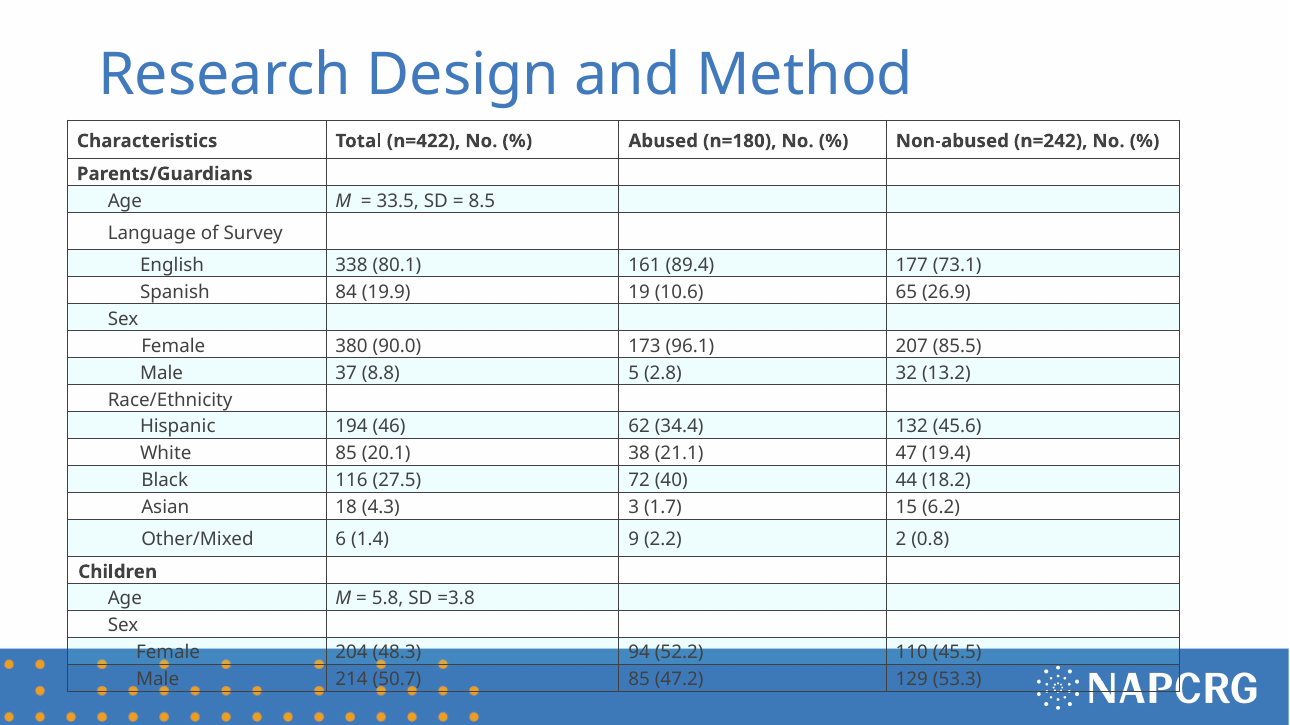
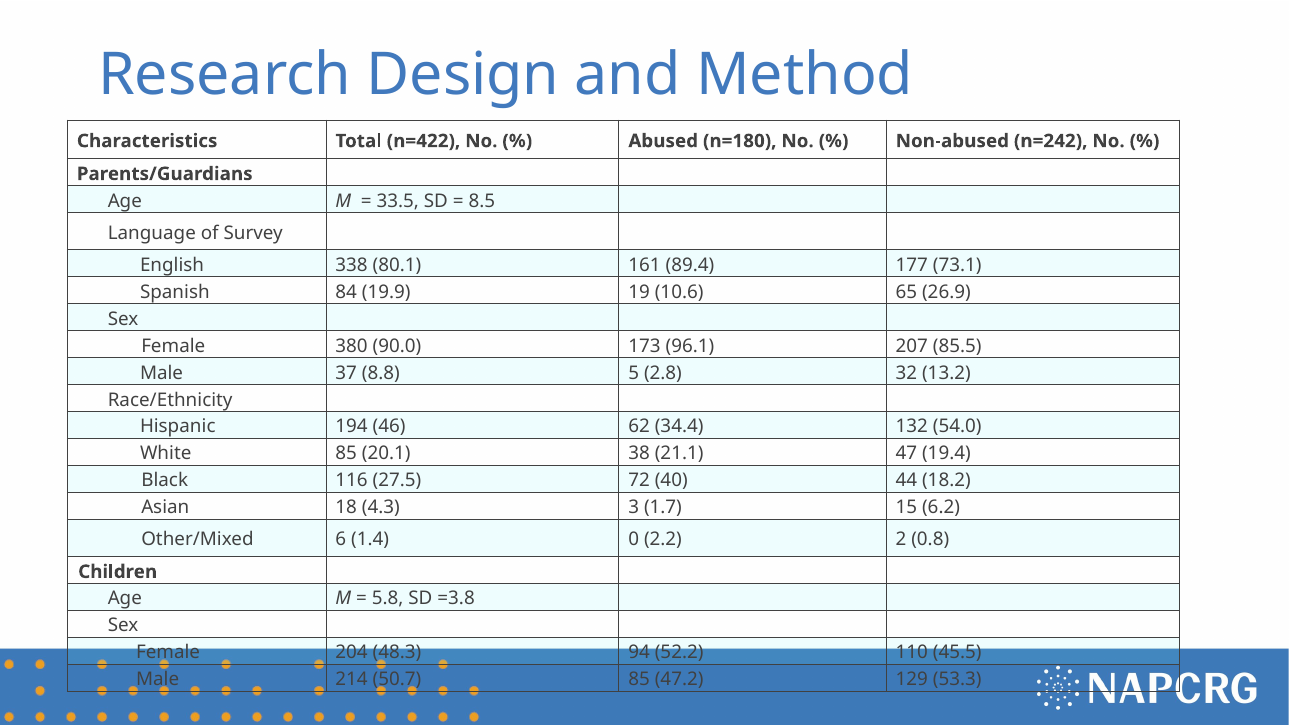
45.6: 45.6 -> 54.0 (957, 427)
9: 9 -> 0 (634, 540)
